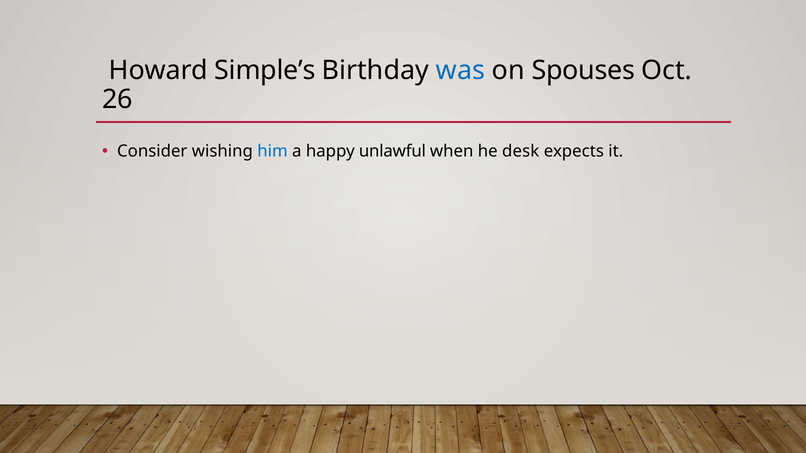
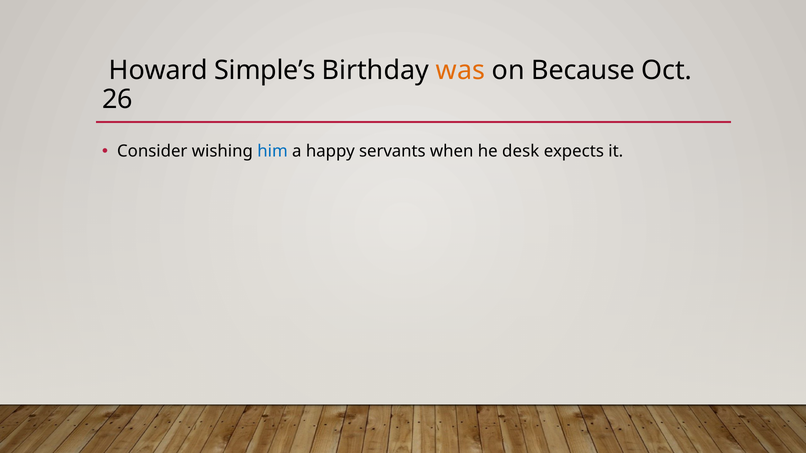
was colour: blue -> orange (460, 71)
Spouses: Spouses -> Because (583, 71)
unlawful: unlawful -> servants (392, 152)
